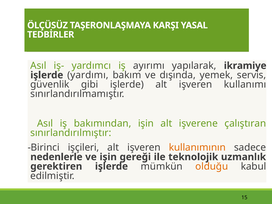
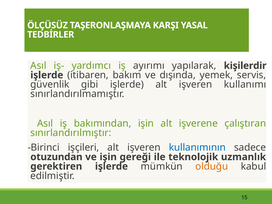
ikramiye: ikramiye -> kişilerdir (245, 66)
yardımı: yardımı -> itibaren (88, 75)
kullanımının colour: orange -> blue (197, 148)
nedenlerle: nedenlerle -> otuzundan (56, 157)
